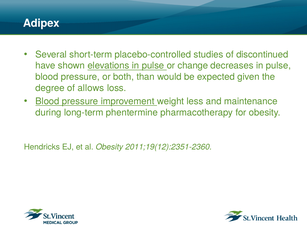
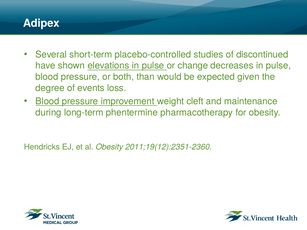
allows: allows -> events (91, 88)
less: less -> cleft (195, 101)
